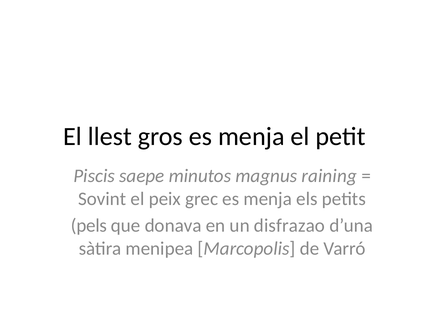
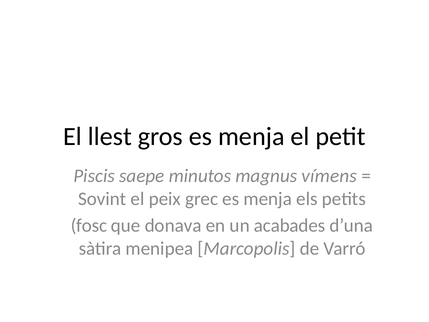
raining: raining -> vímens (329, 176)
pels: pels -> fosc (89, 225)
disfrazao: disfrazao -> acabades (290, 225)
